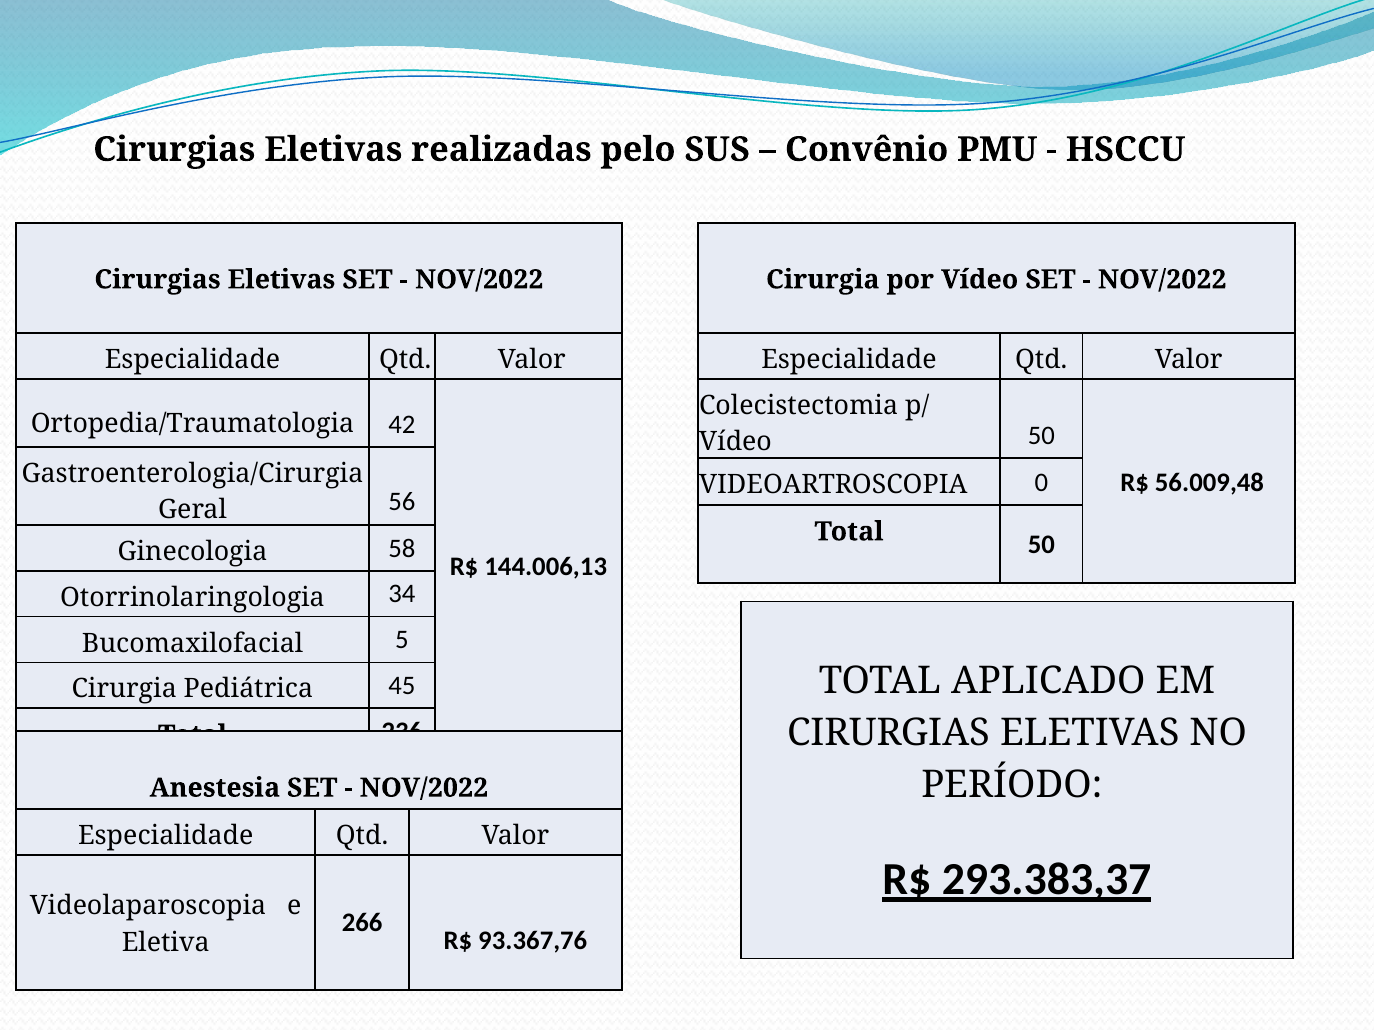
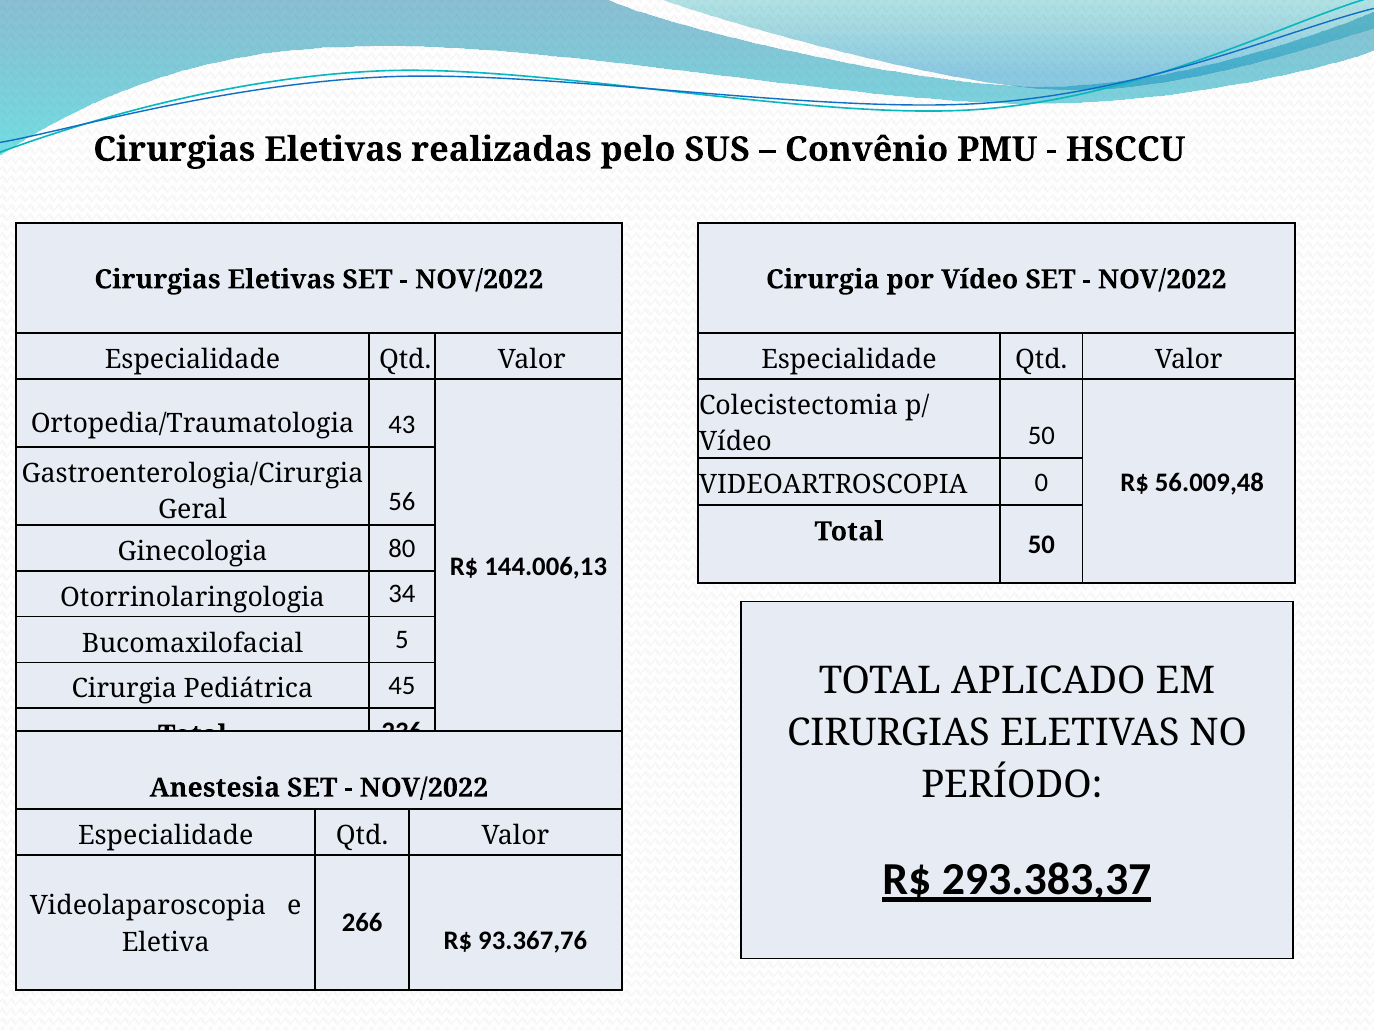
42: 42 -> 43 (402, 424)
58: 58 -> 80 (402, 549)
